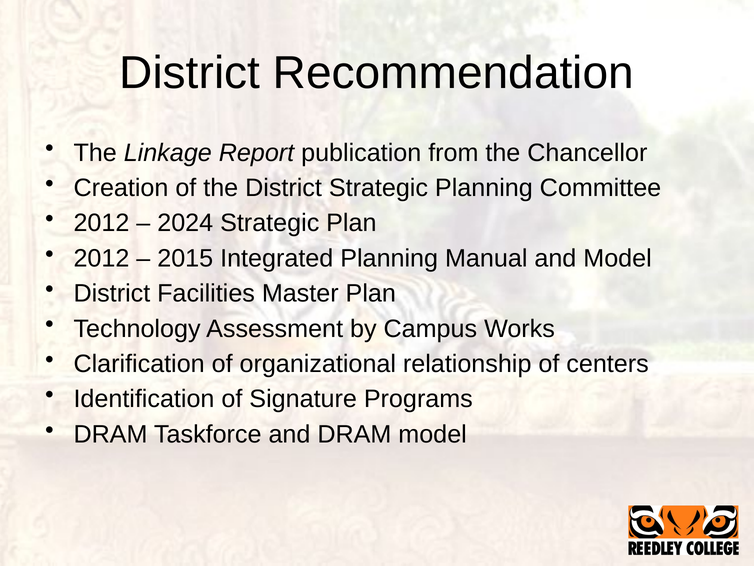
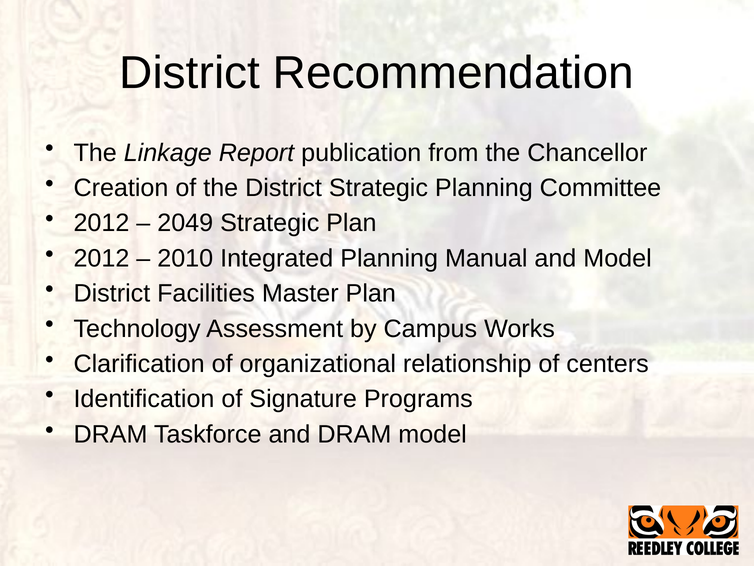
2024: 2024 -> 2049 (185, 223)
2015: 2015 -> 2010 (185, 258)
